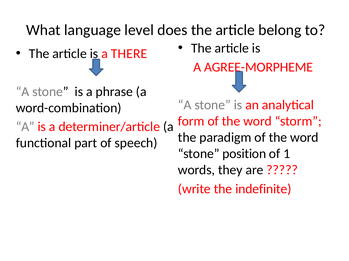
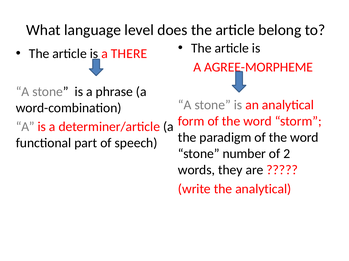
position: position -> number (244, 154)
1: 1 -> 2 (287, 154)
the indefinite: indefinite -> analytical (263, 190)
